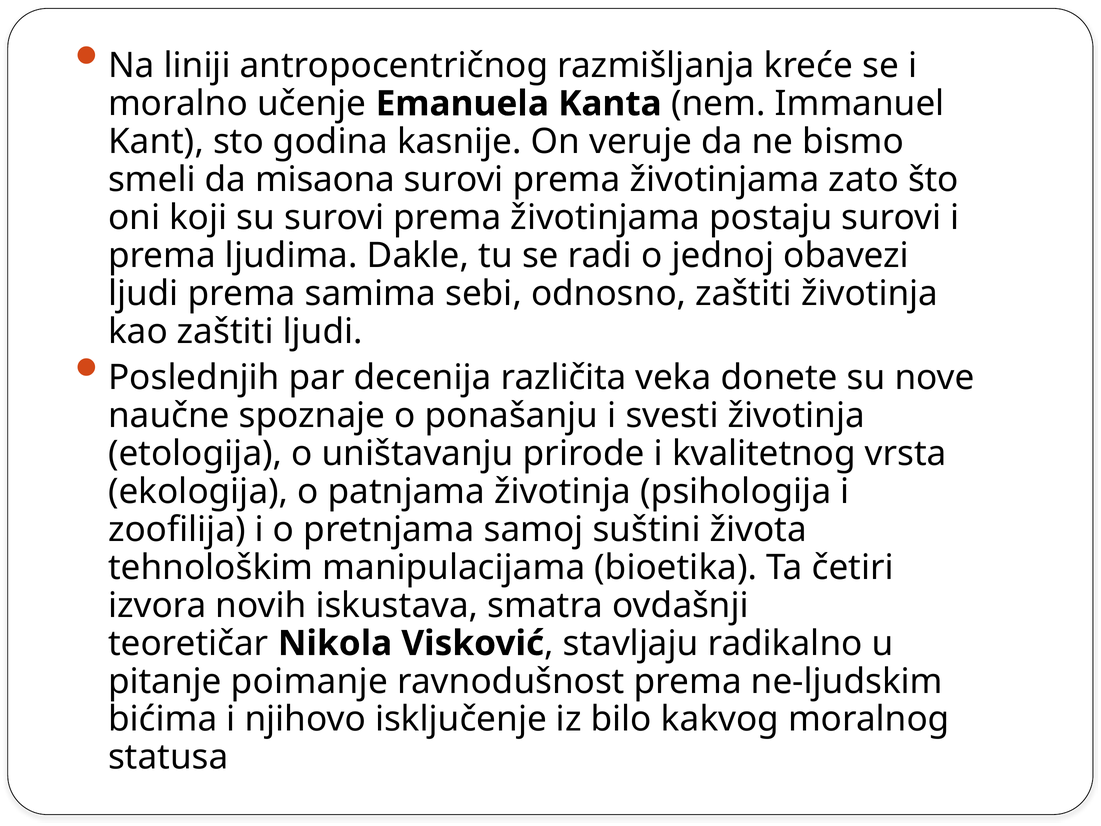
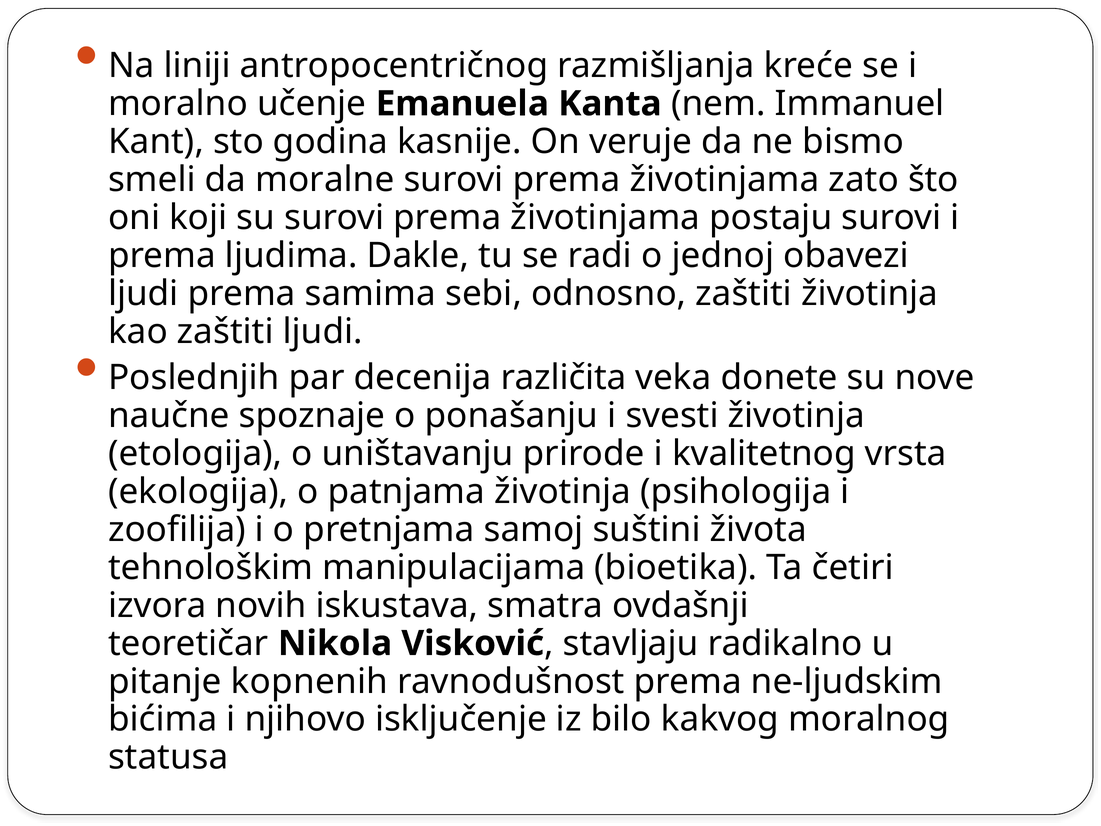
misaona: misaona -> moralne (325, 180)
poimanje: poimanje -> kopnenih (309, 681)
